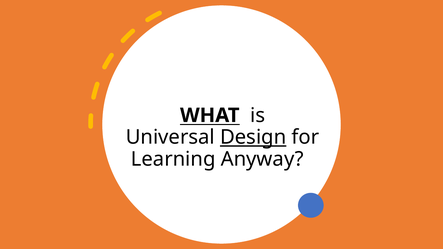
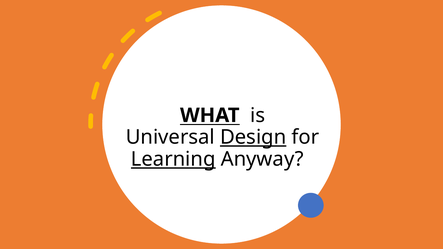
Learning underline: none -> present (173, 159)
